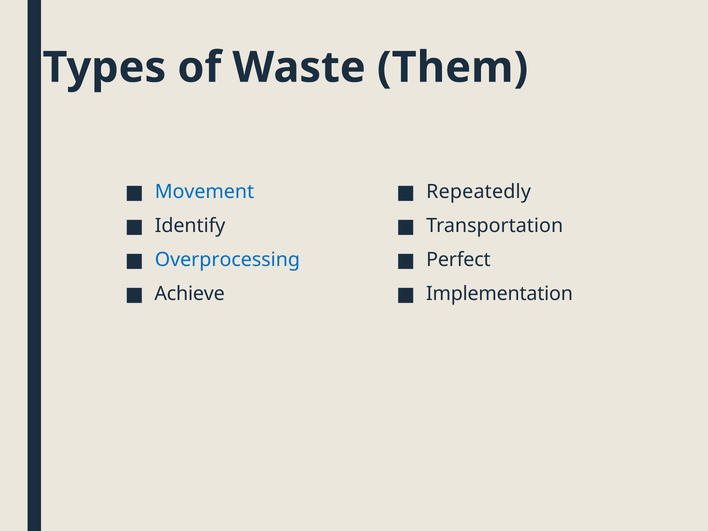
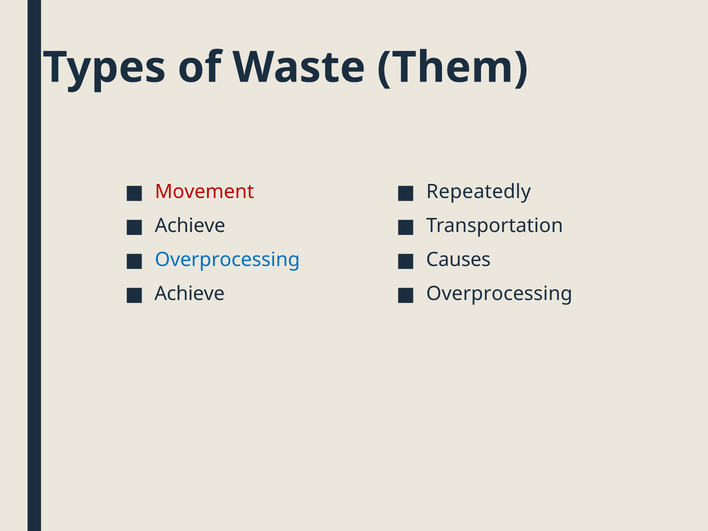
Movement colour: blue -> red (204, 192)
Identify: Identify -> Achieve (190, 226)
Perfect: Perfect -> Causes (458, 260)
Implementation: Implementation -> Overprocessing (499, 294)
